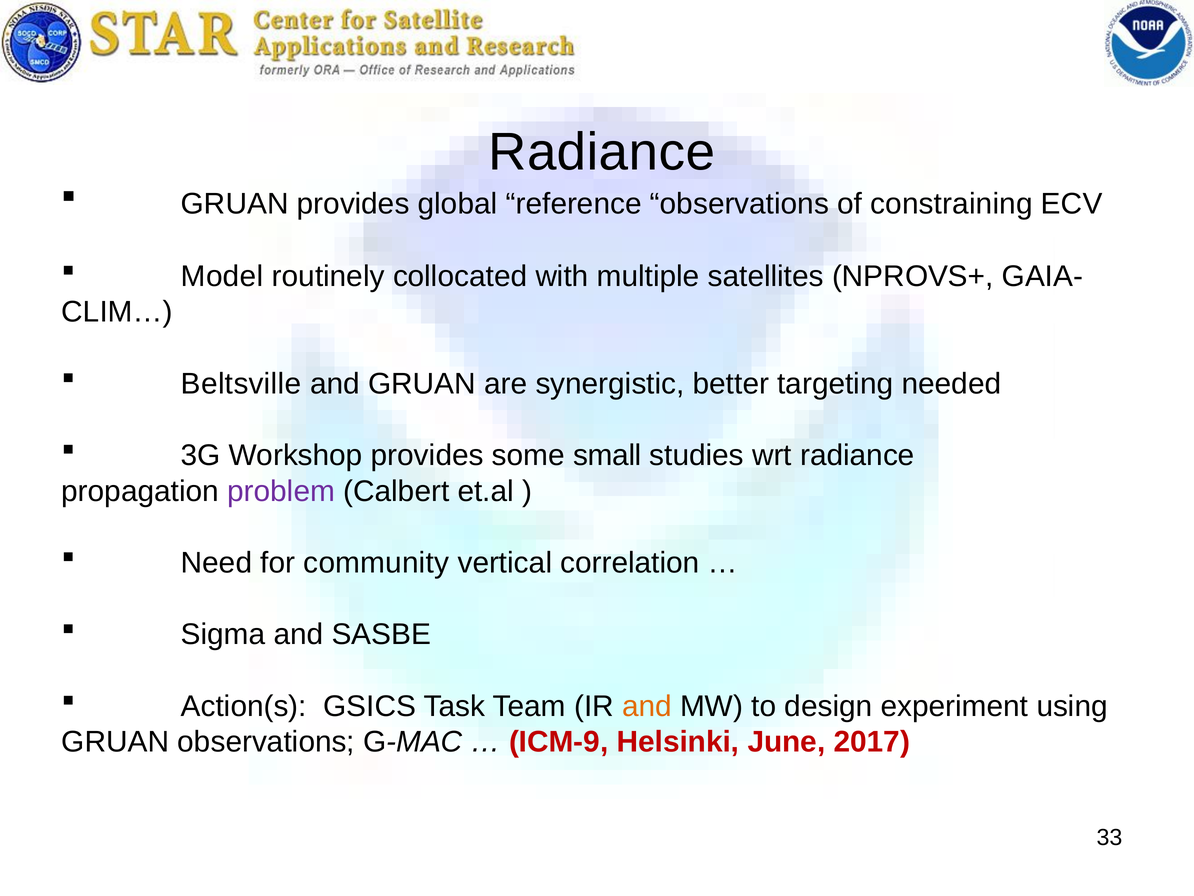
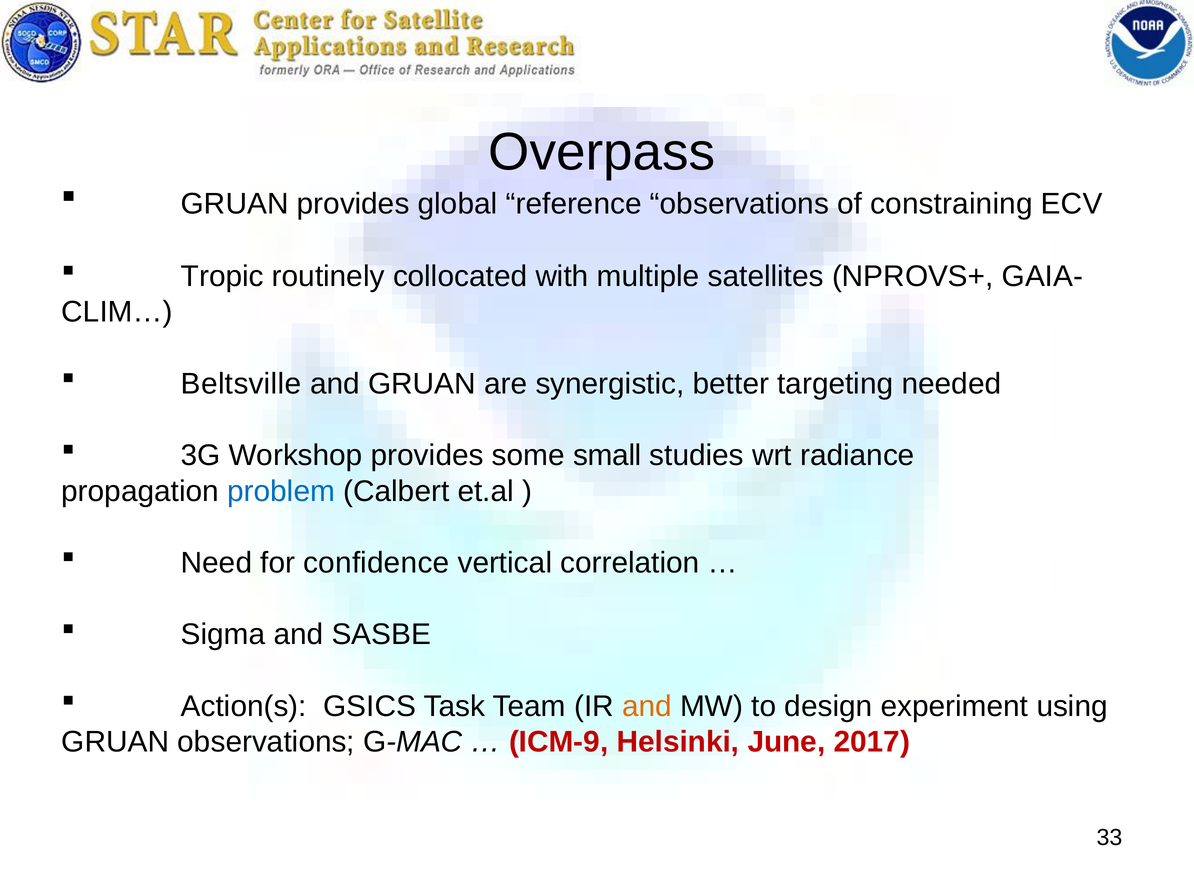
Radiance: Radiance -> Overpass (602, 152)
Model: Model -> Tropic (222, 276)
problem colour: purple -> blue (281, 491)
community: community -> confidence (376, 563)
